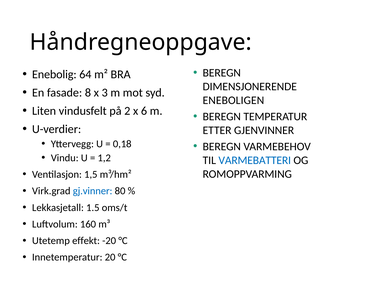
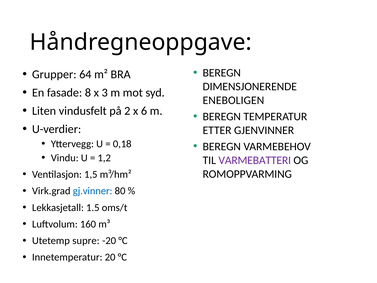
Enebolig: Enebolig -> Grupper (54, 74)
VARMEBATTERI colour: blue -> purple (255, 160)
effekt: effekt -> supre (86, 240)
